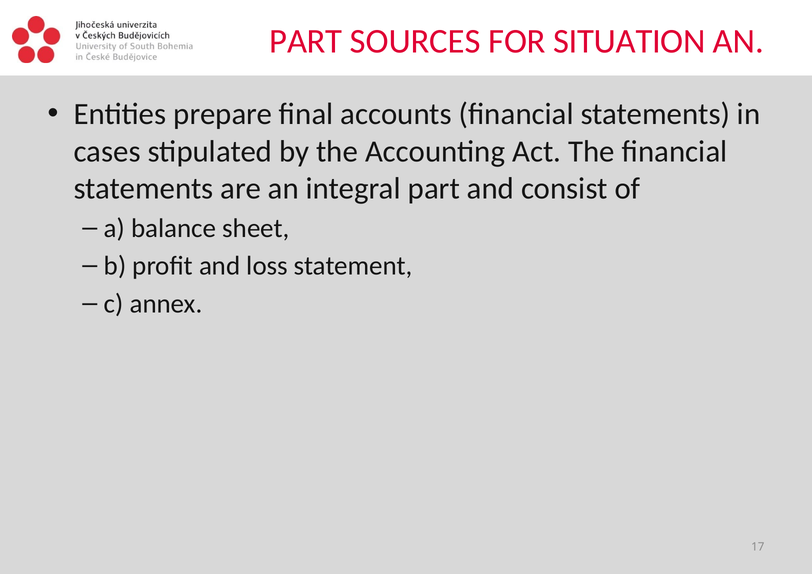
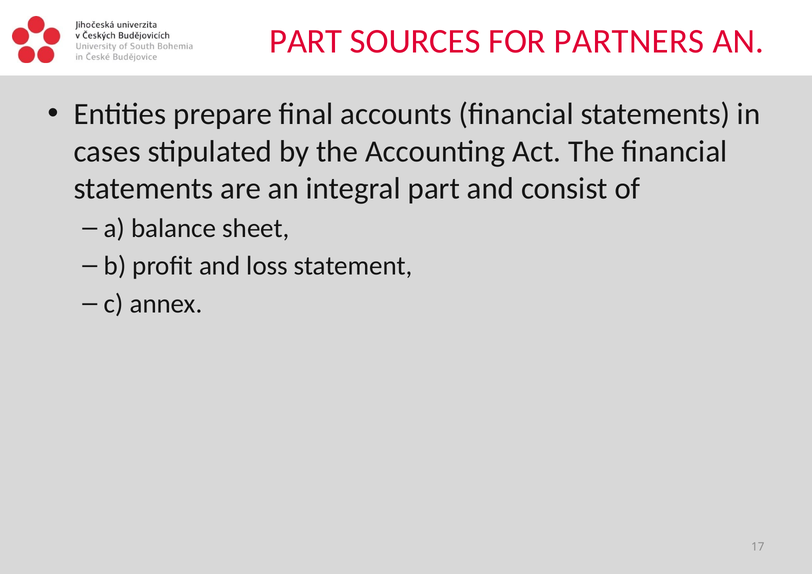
SITUATION: SITUATION -> PARTNERS (629, 41)
